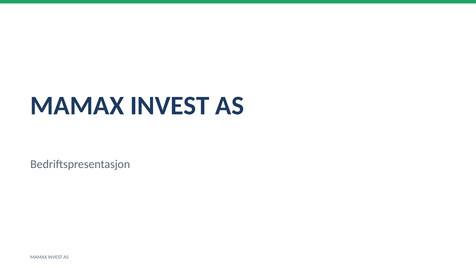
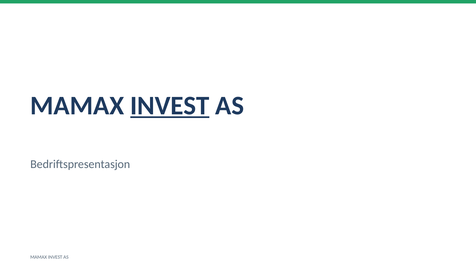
INVEST underline: none -> present (170, 106)
